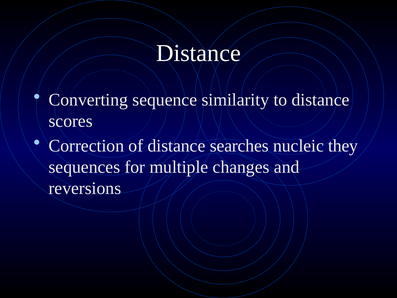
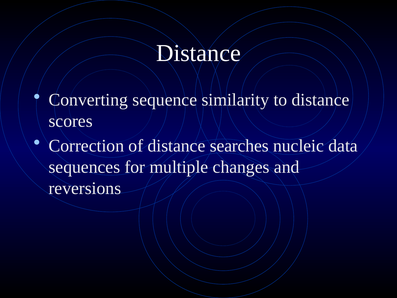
they: they -> data (343, 146)
